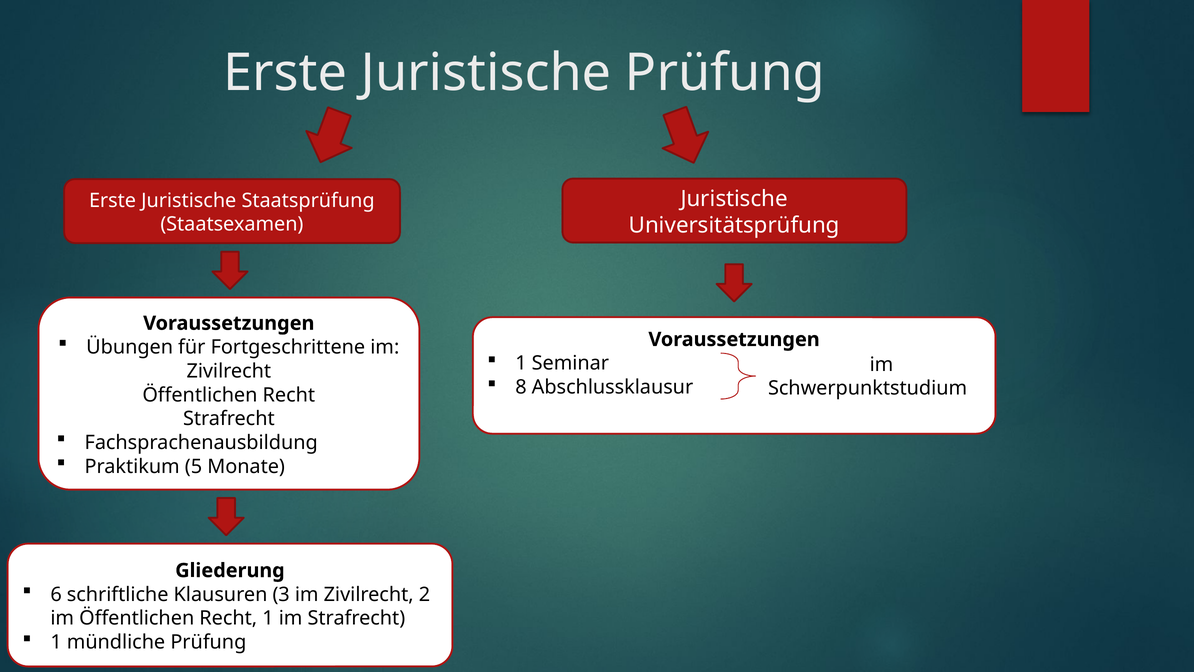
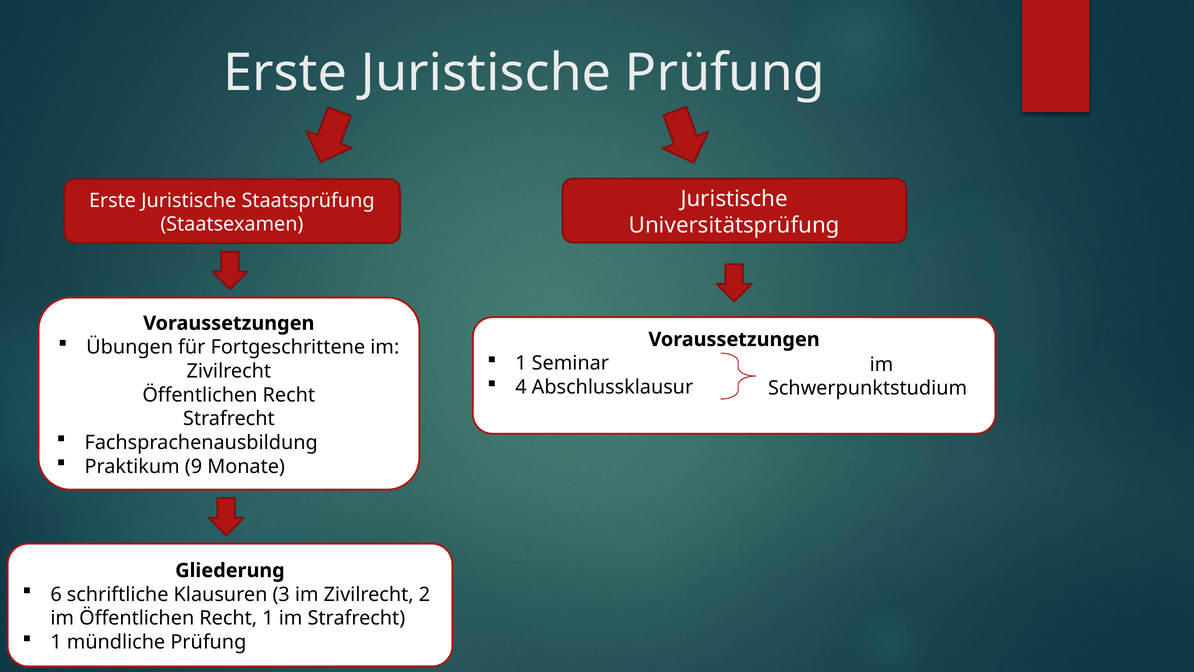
8: 8 -> 4 (521, 387)
5: 5 -> 9 (193, 466)
